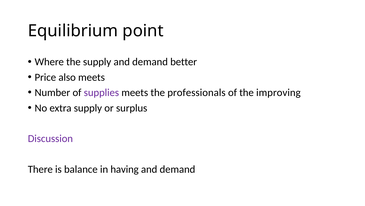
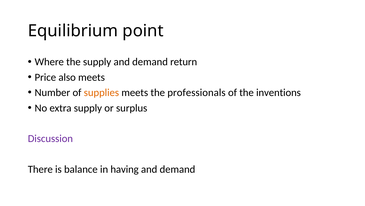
better: better -> return (184, 62)
supplies colour: purple -> orange (101, 92)
improving: improving -> inventions (278, 92)
